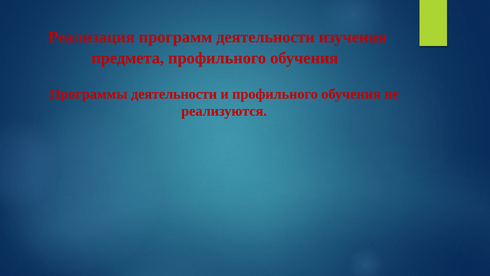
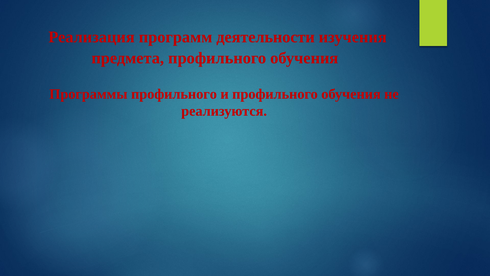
Программы деятельности: деятельности -> профильного (174, 94)
